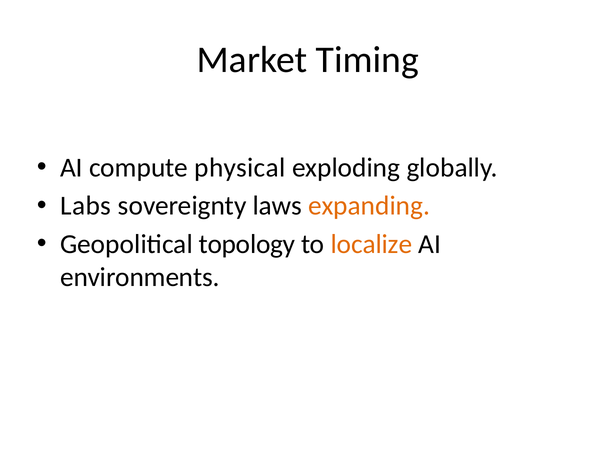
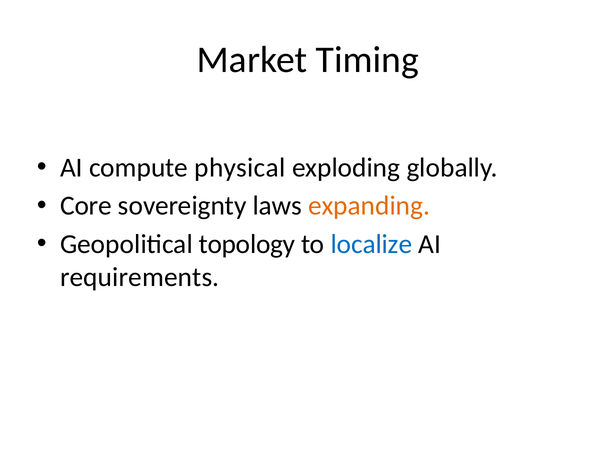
Labs: Labs -> Core (86, 206)
localize colour: orange -> blue (371, 244)
environments: environments -> requirements (140, 277)
